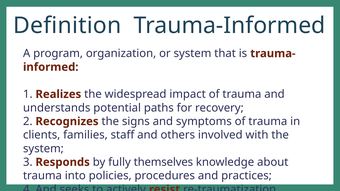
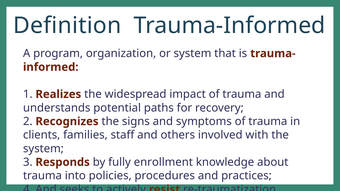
themselves: themselves -> enrollment (163, 162)
